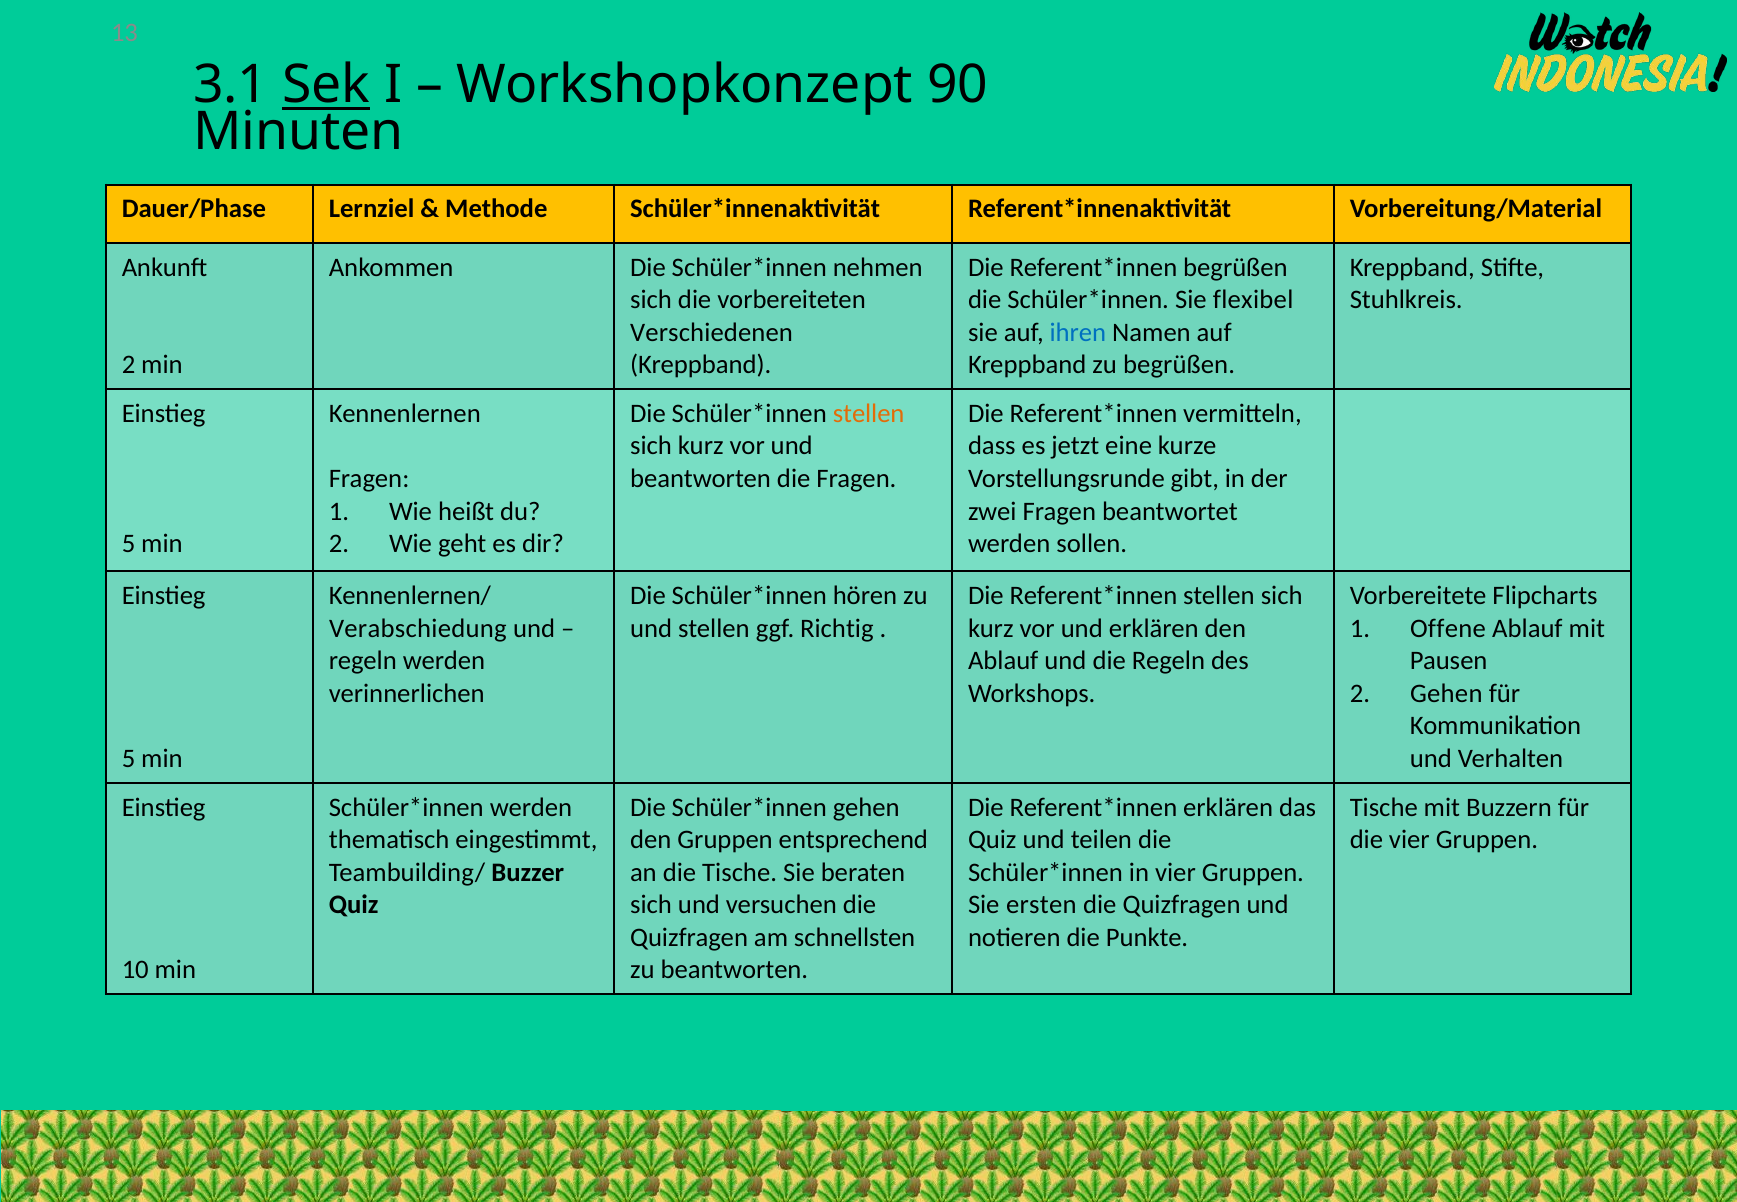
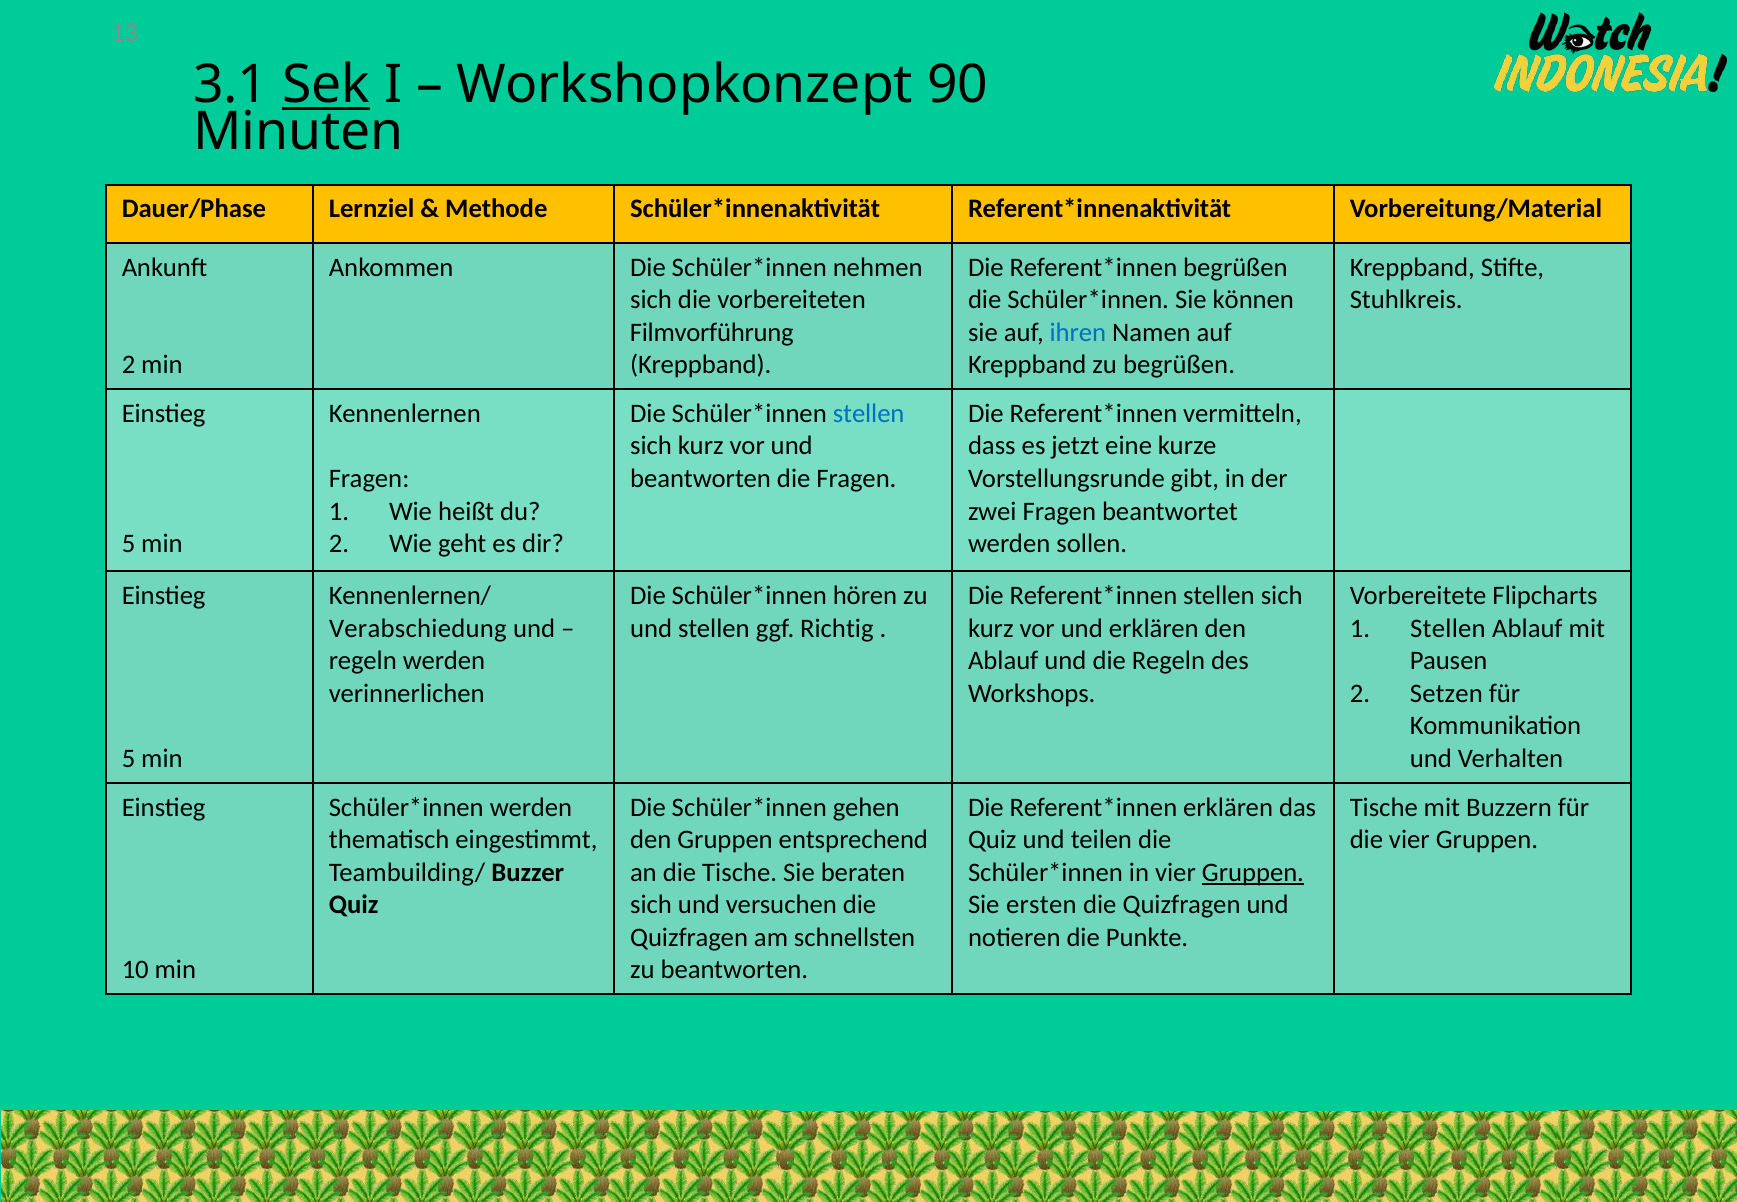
flexibel: flexibel -> können (1253, 300)
Verschiedenen: Verschiedenen -> Filmvorführung (712, 333)
stellen colour: orange -> blue (869, 414)
Offene: Offene -> Stellen (1448, 629)
2 Gehen: Gehen -> Setzen (1446, 694)
Gruppen underline: none -> present (1253, 873)
